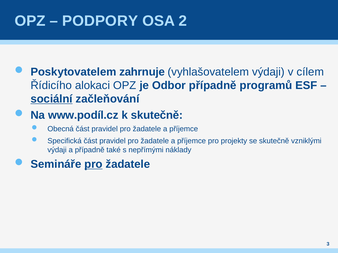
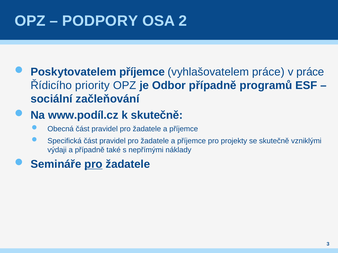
Poskytovatelem zahrnuje: zahrnuje -> příjemce (142, 72)
vyhlašovatelem výdaji: výdaji -> práce (268, 72)
v cílem: cílem -> práce (310, 72)
alokaci: alokaci -> priority (92, 86)
sociální underline: present -> none (52, 99)
